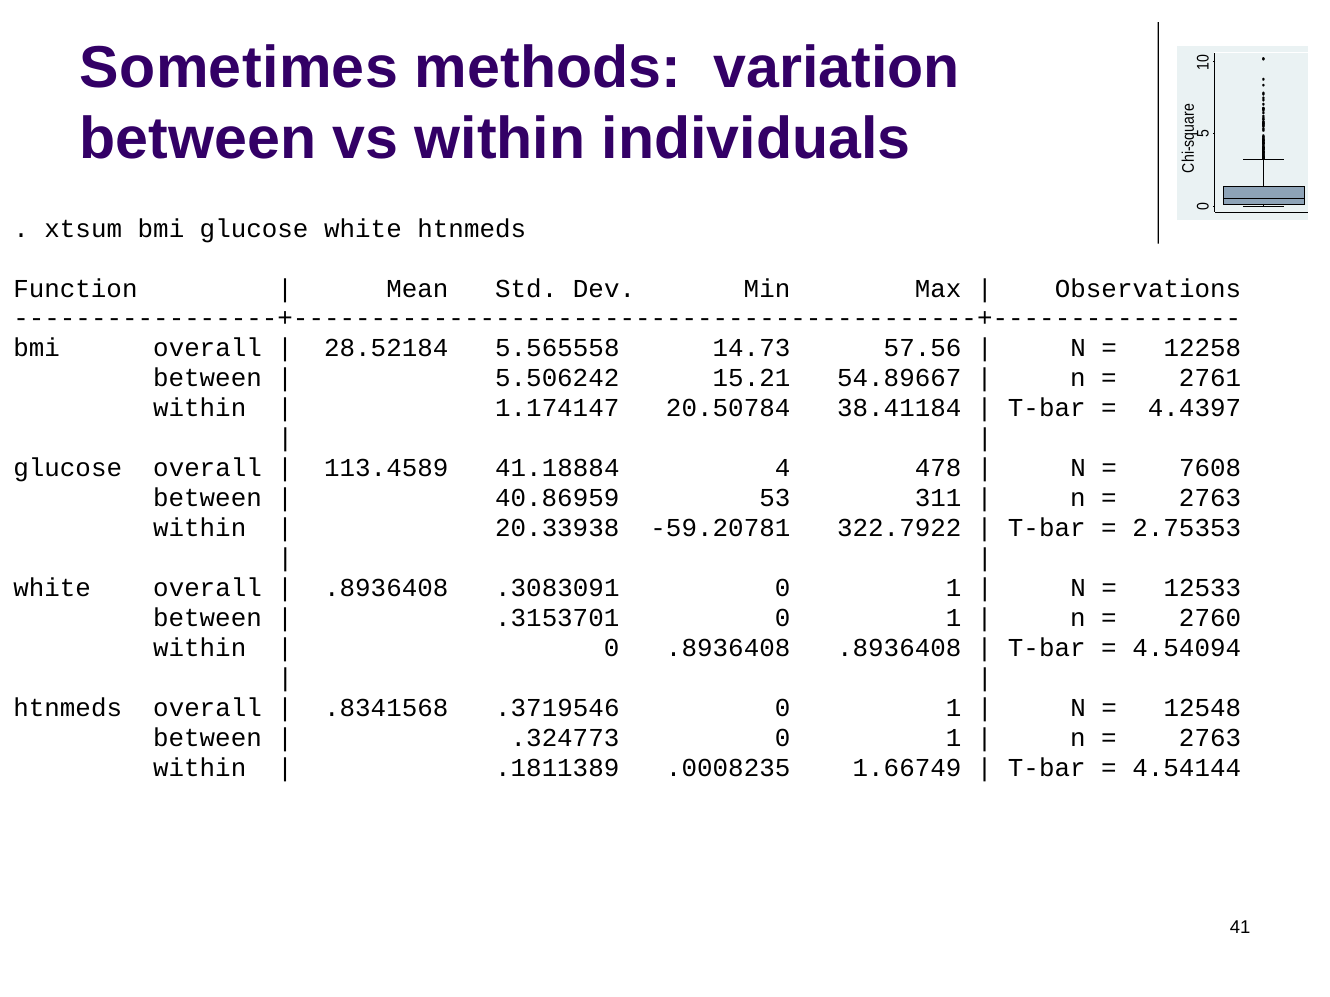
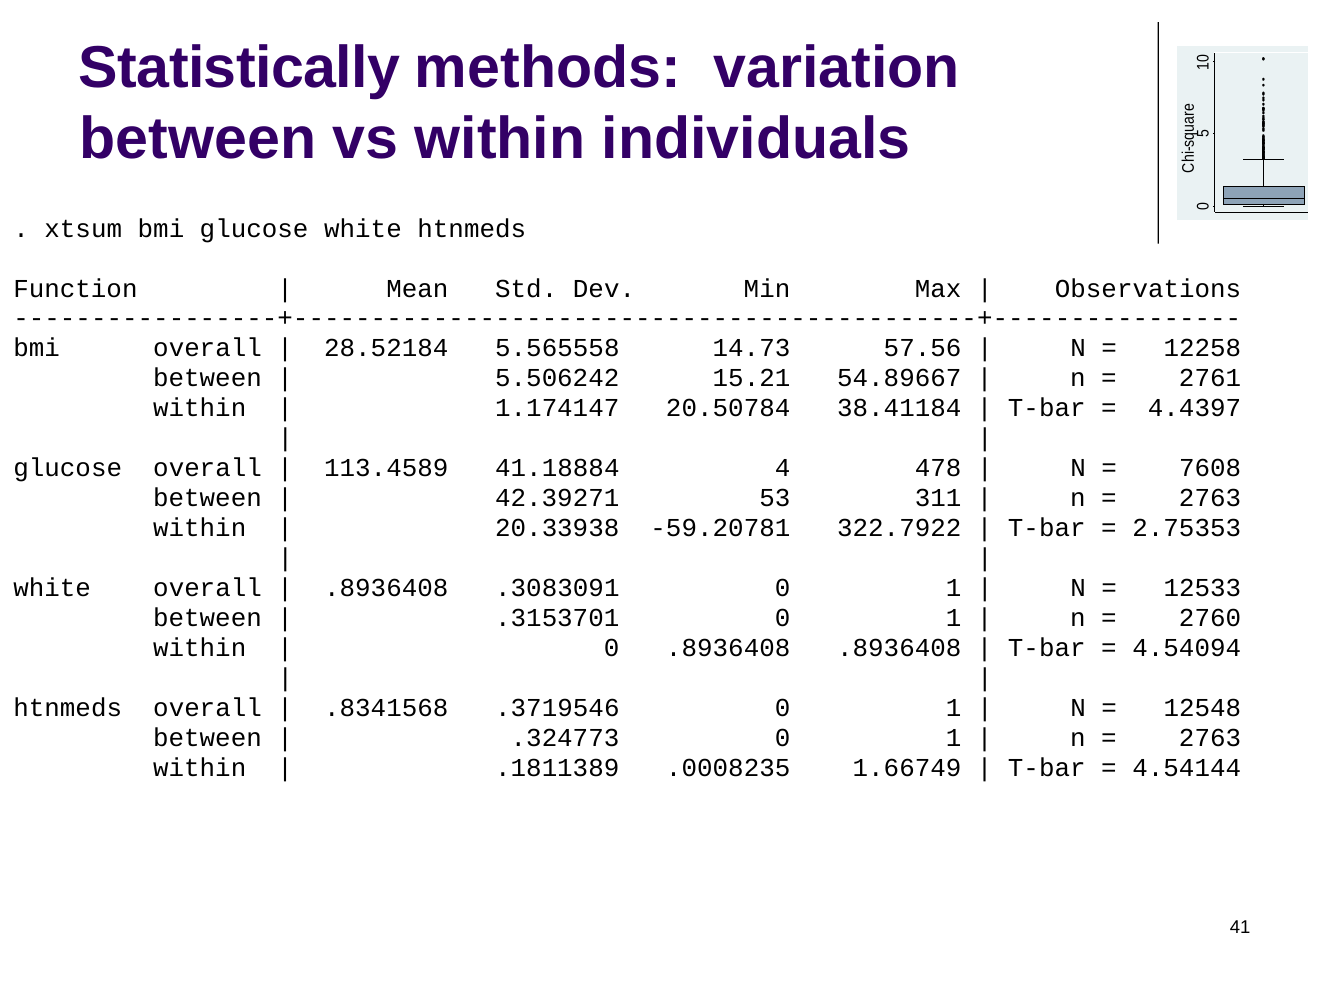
Sometimes: Sometimes -> Statistically (239, 68)
40.86959: 40.86959 -> 42.39271 (557, 499)
